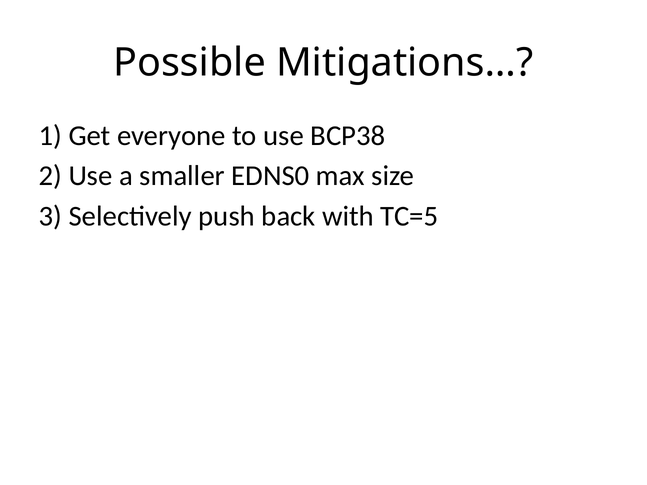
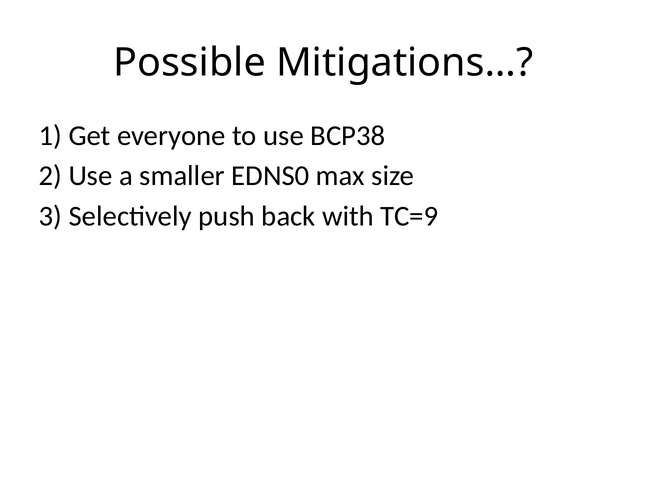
TC=5: TC=5 -> TC=9 (409, 216)
